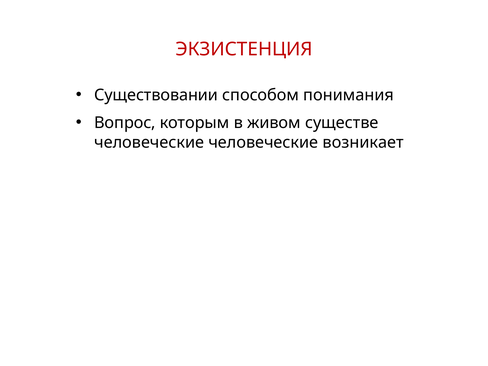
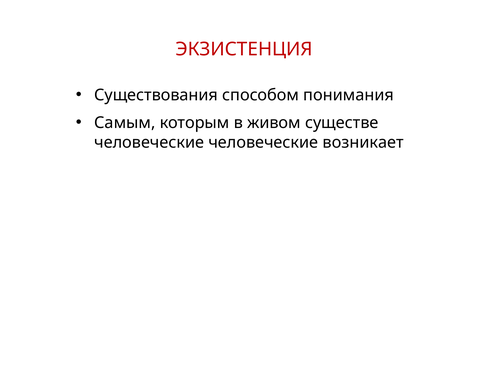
Существовании: Существовании -> Существования (156, 95)
Вопрос: Вопрос -> Самым (125, 123)
